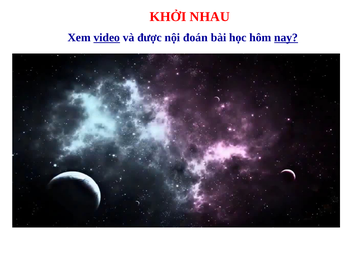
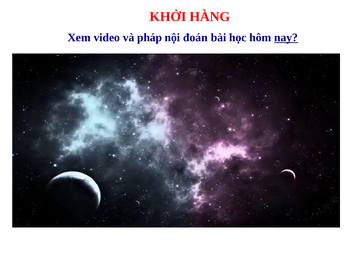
NHAU: NHAU -> HÀNG (210, 17)
video underline: present -> none (107, 38)
được: được -> pháp (150, 38)
